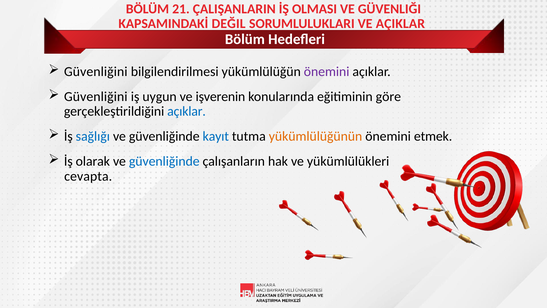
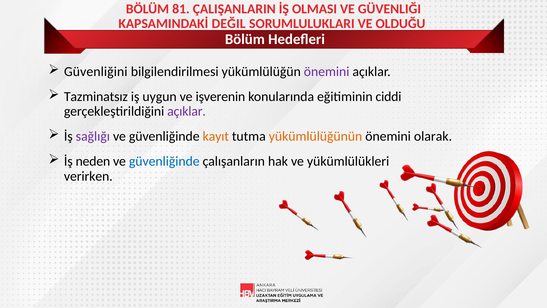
21: 21 -> 81 (181, 9)
AÇIKLAR: AÇIKLAR -> OLDUĞU (400, 24)
Güvenliğini: Güvenliğini -> Tazminatsız (96, 96)
göre: göre -> ciddi (388, 96)
açıklar colour: blue -> purple (187, 111)
sağlığı colour: blue -> purple (93, 136)
kayıt colour: blue -> orange (216, 136)
etmek: etmek -> olarak (433, 136)
olarak: olarak -> neden (93, 161)
cevapta: cevapta -> verirken (88, 176)
